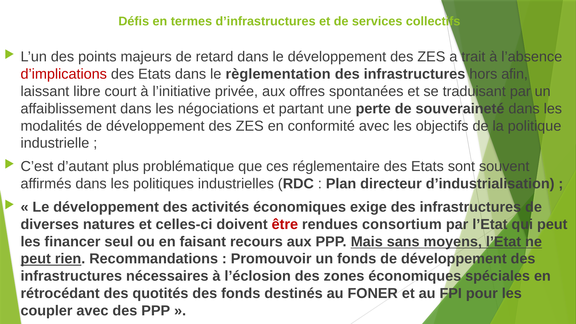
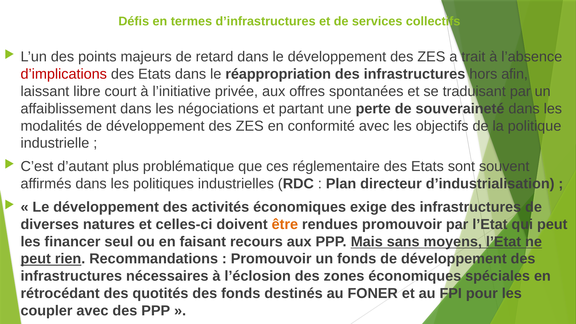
règlementation: règlementation -> réappropriation (278, 74)
être colour: red -> orange (285, 224)
rendues consortium: consortium -> promouvoir (402, 224)
